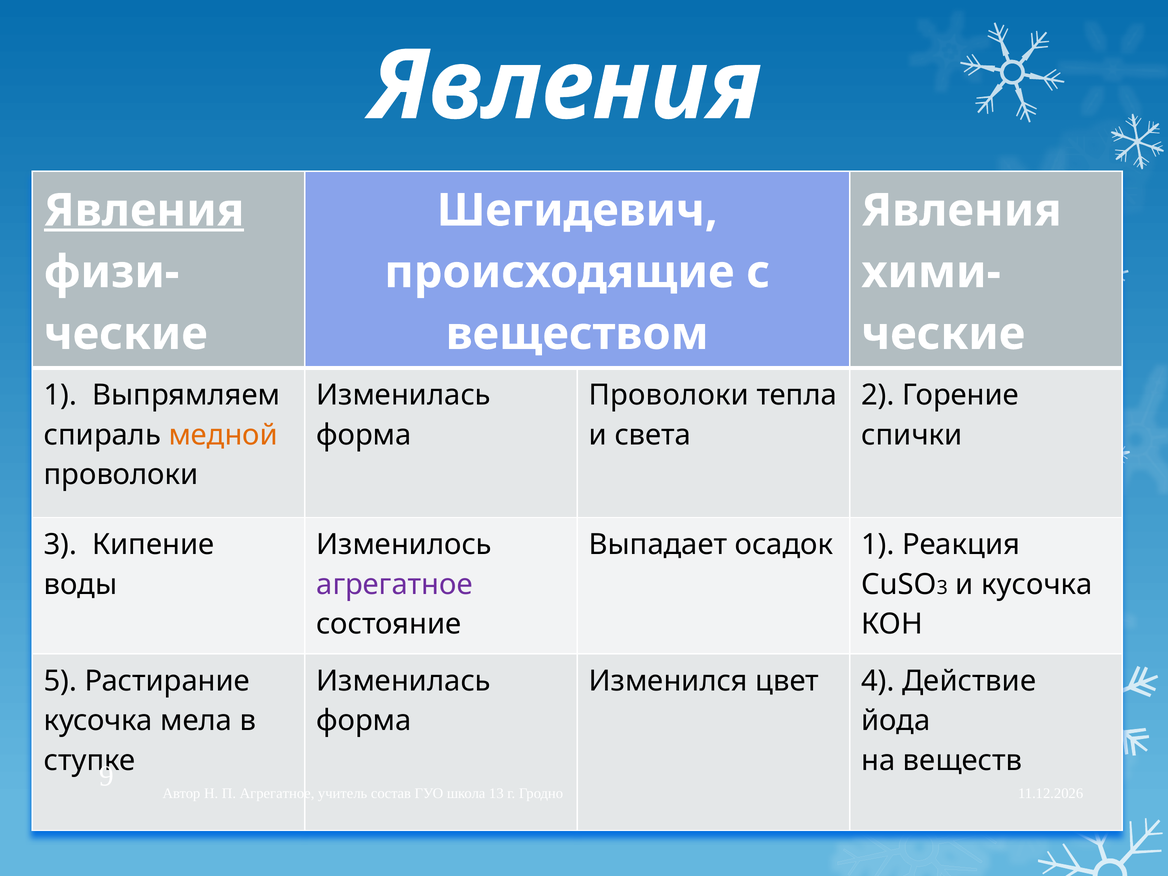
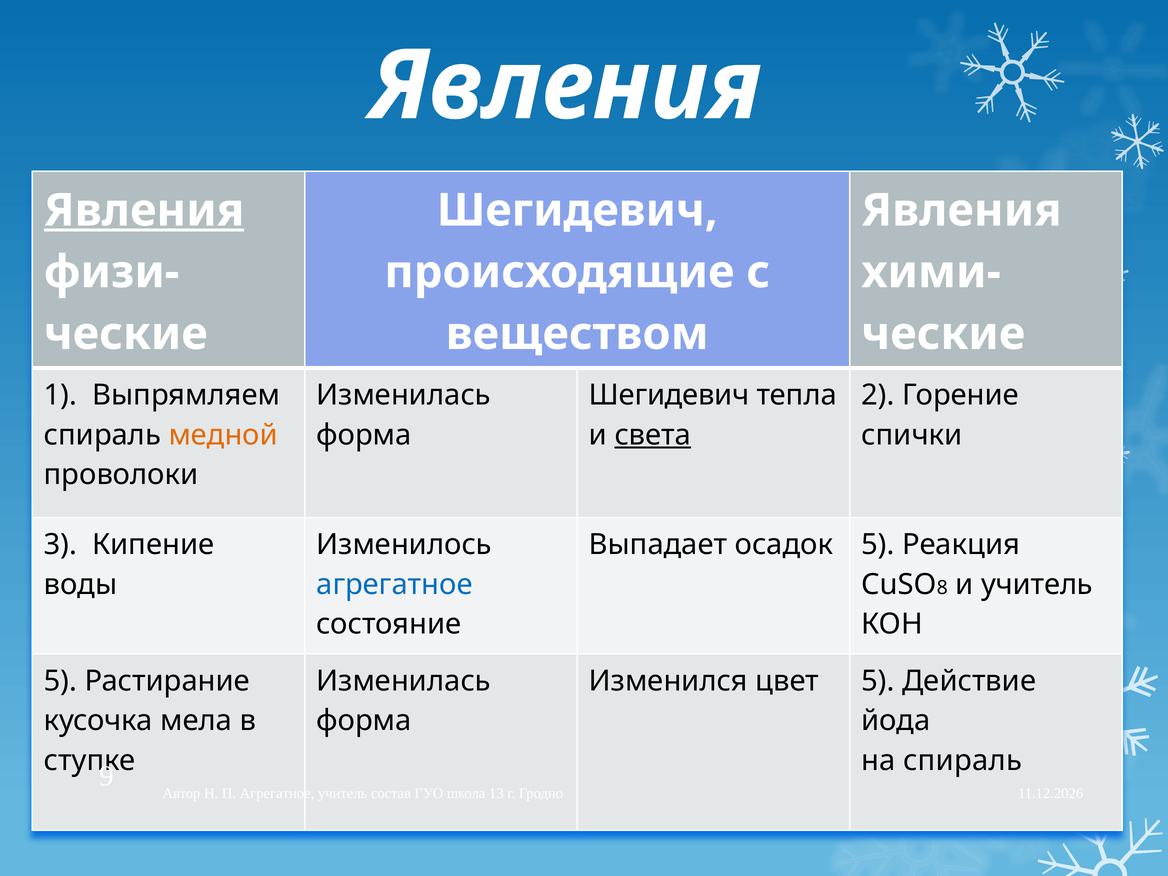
Проволоки: Проволоки -> Шегидевич (669, 395)
света underline: none -> present (653, 435)
осадок 1: 1 -> 5 (878, 545)
агрегатное colour: purple -> blue (395, 585)
3: 3 -> 8 (942, 588)
и кусочка: кусочка -> учитель (1037, 585)
цвет 4: 4 -> 5 (878, 681)
на веществ: веществ -> спираль (963, 760)
